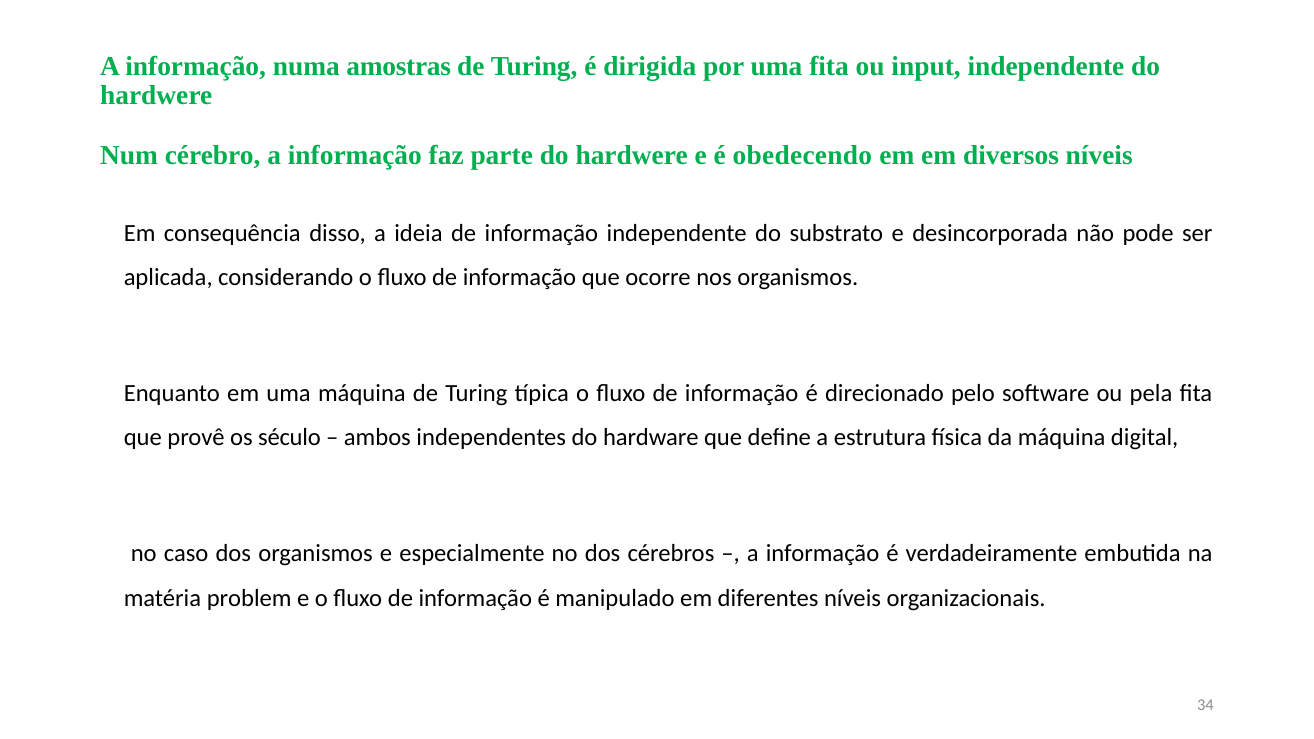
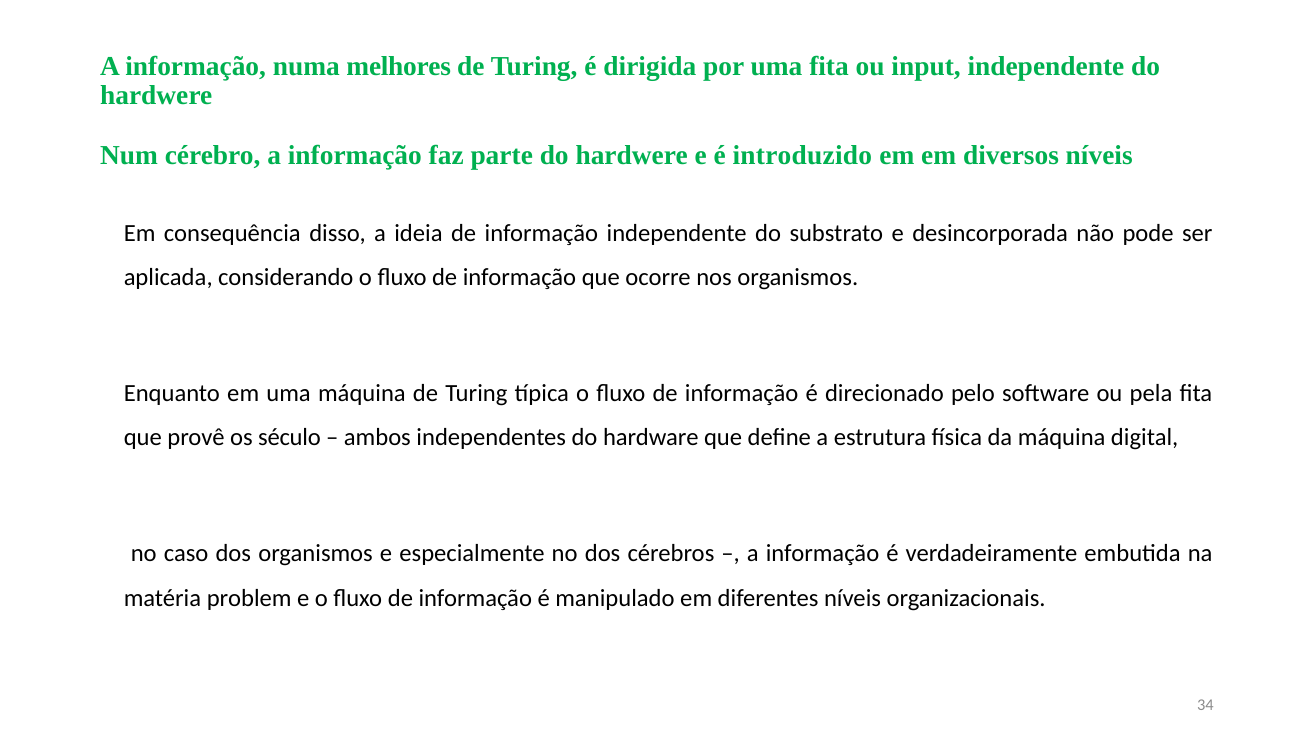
amostras: amostras -> melhores (399, 66)
obedecendo: obedecendo -> introduzido (802, 155)
